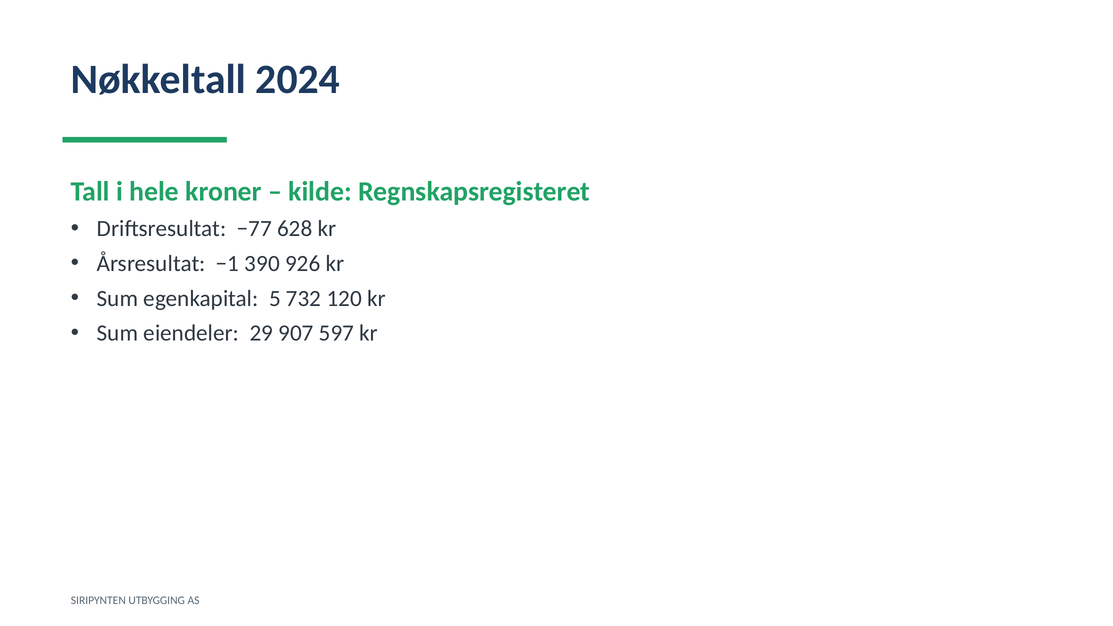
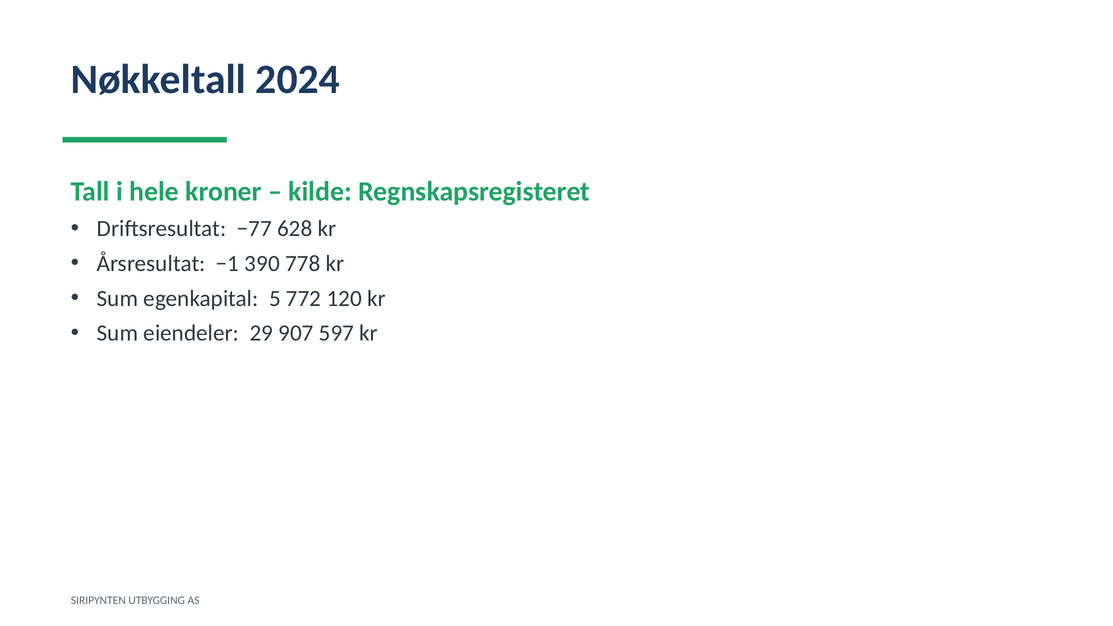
926: 926 -> 778 (303, 264)
732: 732 -> 772 (304, 298)
